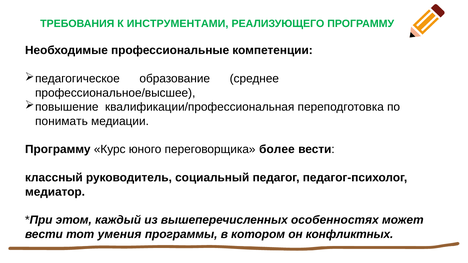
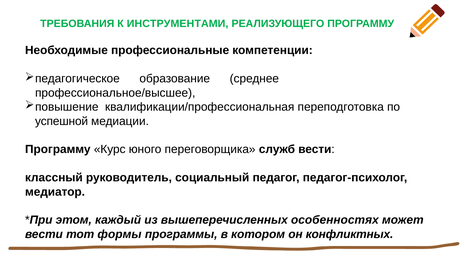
понимать: понимать -> успешной (62, 121)
более: более -> служб (277, 150)
умения: умения -> формы (120, 234)
